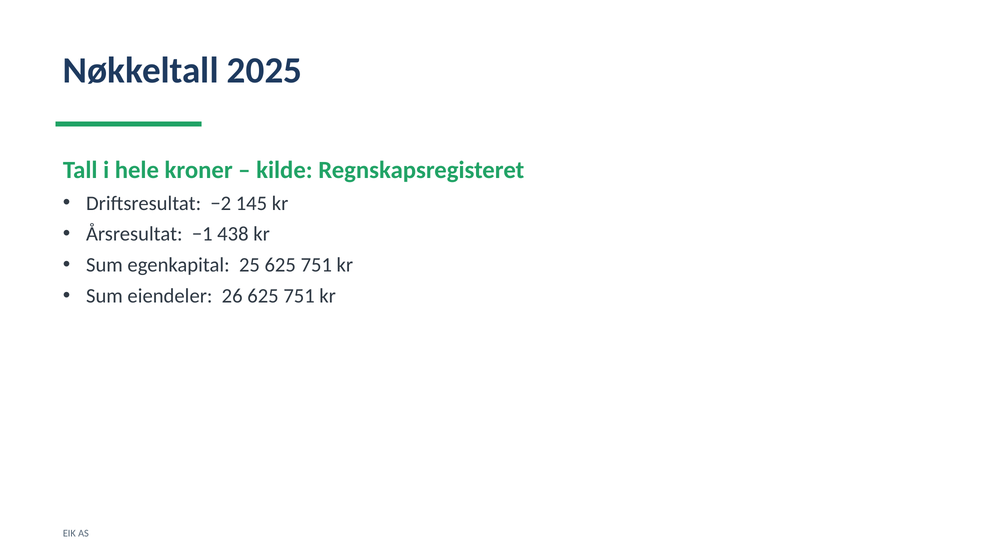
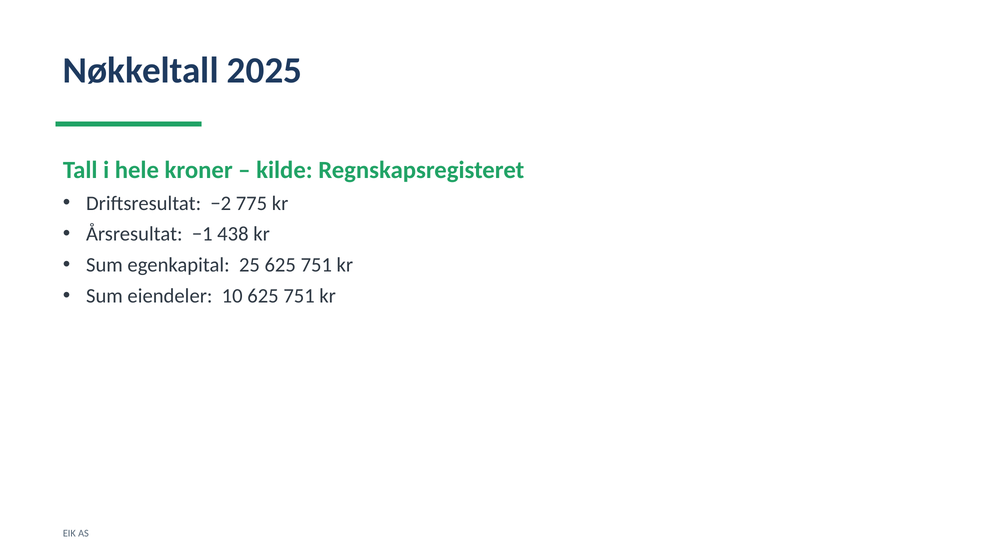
145: 145 -> 775 (251, 203)
26: 26 -> 10 (232, 296)
